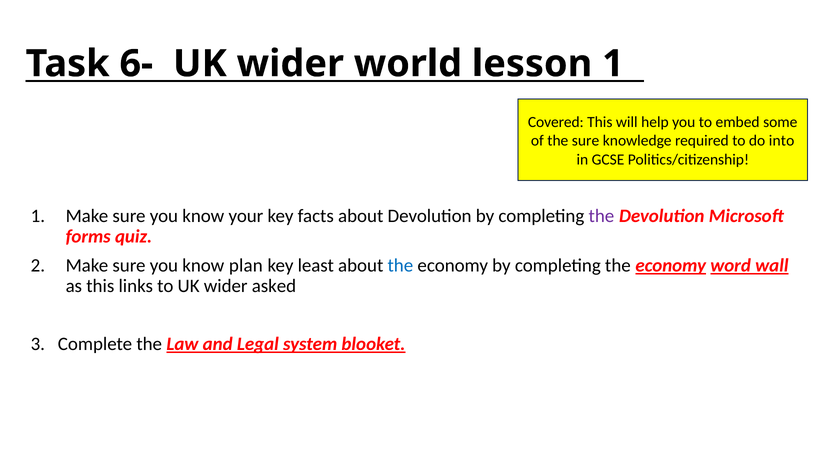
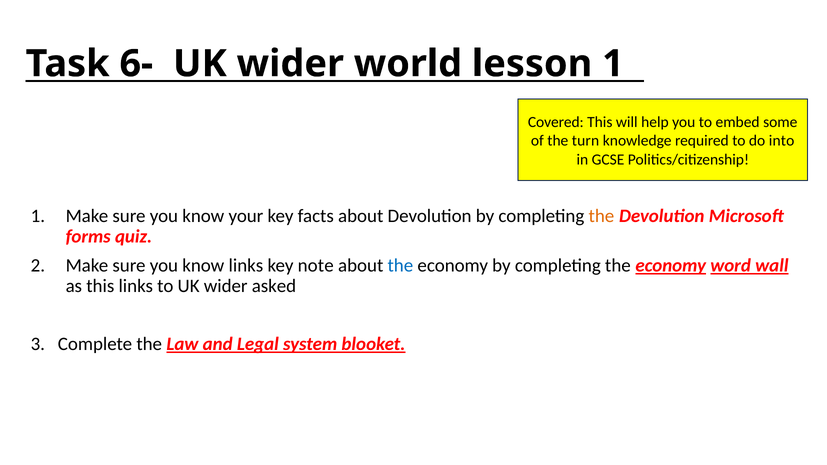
the sure: sure -> turn (585, 141)
the colour: purple -> orange (601, 216)
know plan: plan -> links (246, 266)
least: least -> note (316, 266)
